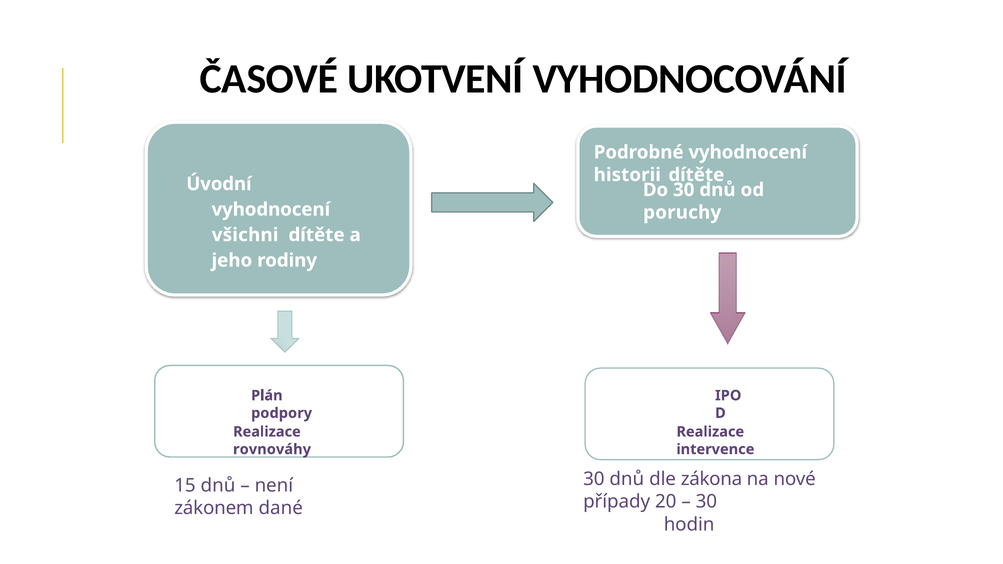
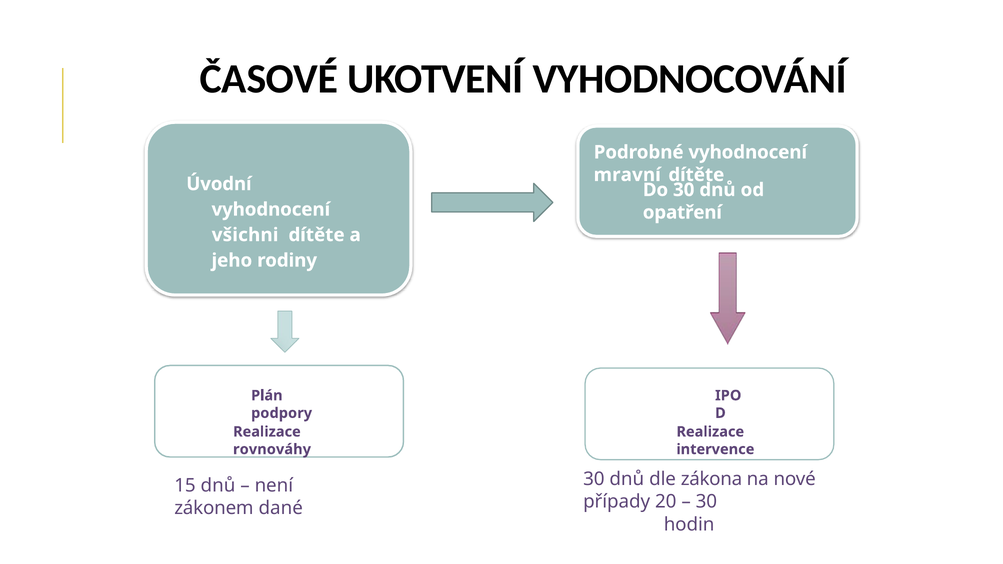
historii: historii -> mravní (627, 175)
poruchy: poruchy -> opatření (682, 213)
